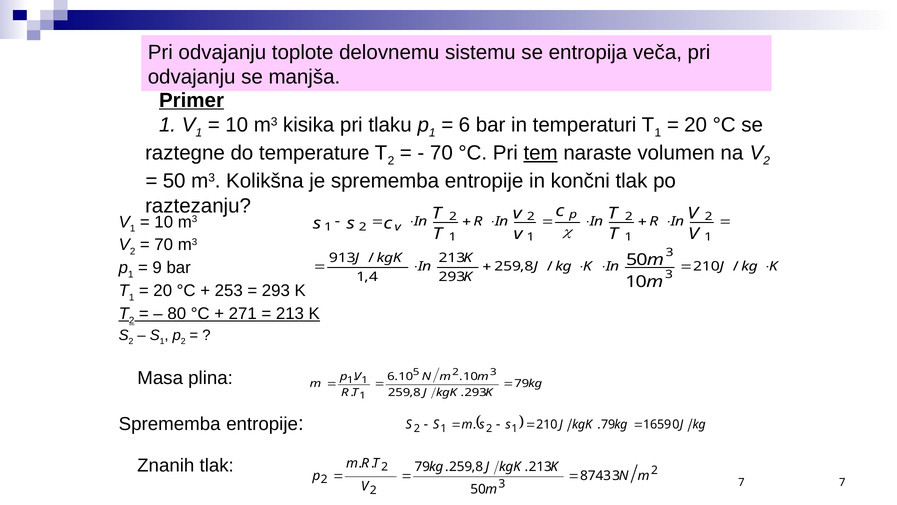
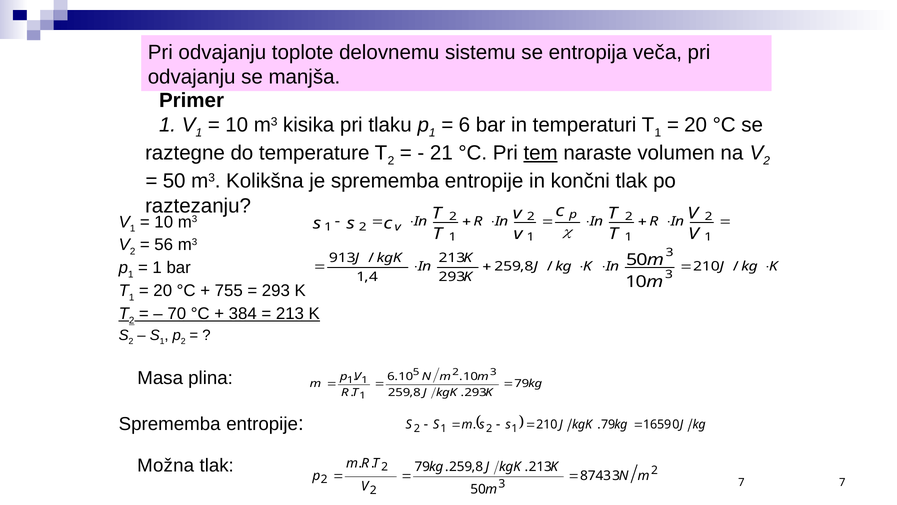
Primer underline: present -> none (192, 100)
70: 70 -> 21 (441, 153)
70: 70 -> 56 (164, 245)
9: 9 -> 1 (157, 268)
253: 253 -> 755 (229, 291)
80: 80 -> 70 (177, 313)
271: 271 -> 384 (243, 313)
Znanih: Znanih -> Možna (166, 465)
